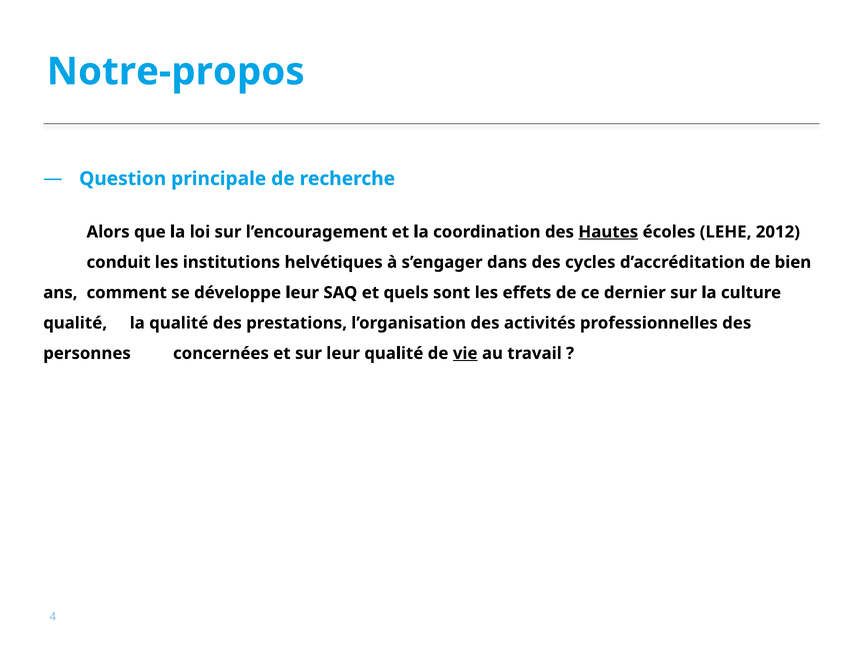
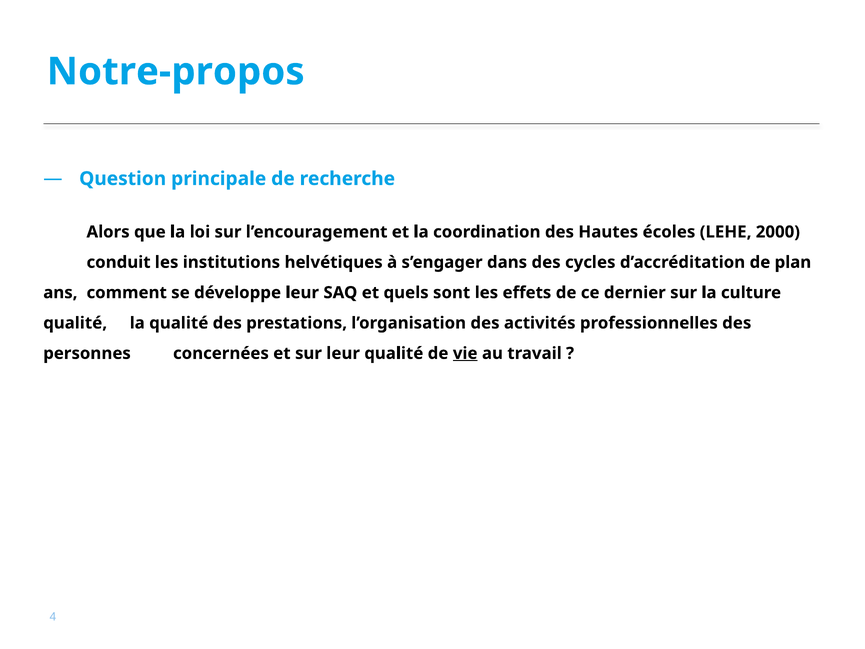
Hautes underline: present -> none (608, 232)
2012: 2012 -> 2000 (778, 232)
bien: bien -> plan (793, 262)
